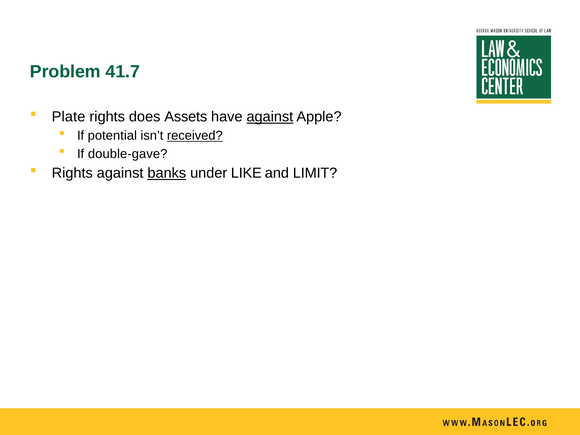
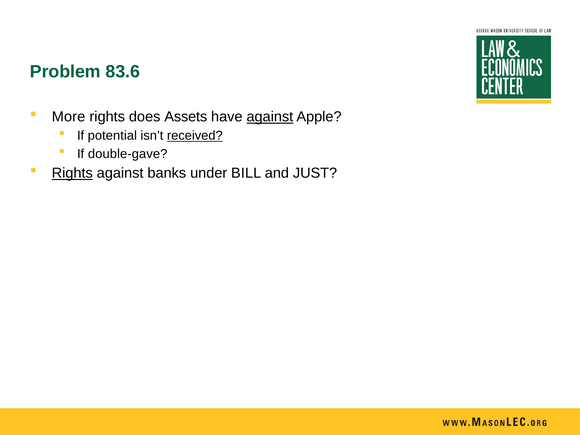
41.7: 41.7 -> 83.6 (123, 72)
Plate: Plate -> More (69, 117)
Rights underline: none -> present (72, 173)
banks underline: present -> none (167, 173)
LIKE: LIKE -> BILL (246, 173)
LIMIT: LIMIT -> JUST (315, 173)
